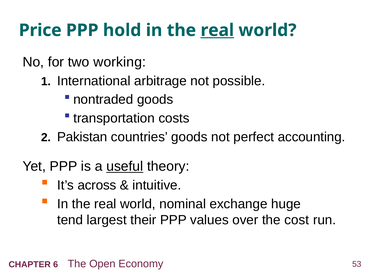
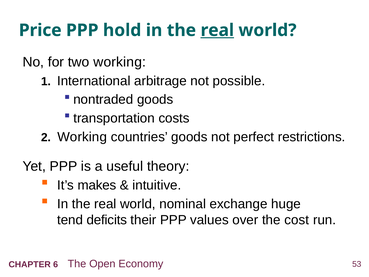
2 Pakistan: Pakistan -> Working (82, 137)
accounting: accounting -> restrictions (312, 137)
useful underline: present -> none (125, 166)
across: across -> makes (97, 185)
largest: largest -> deficits (107, 220)
